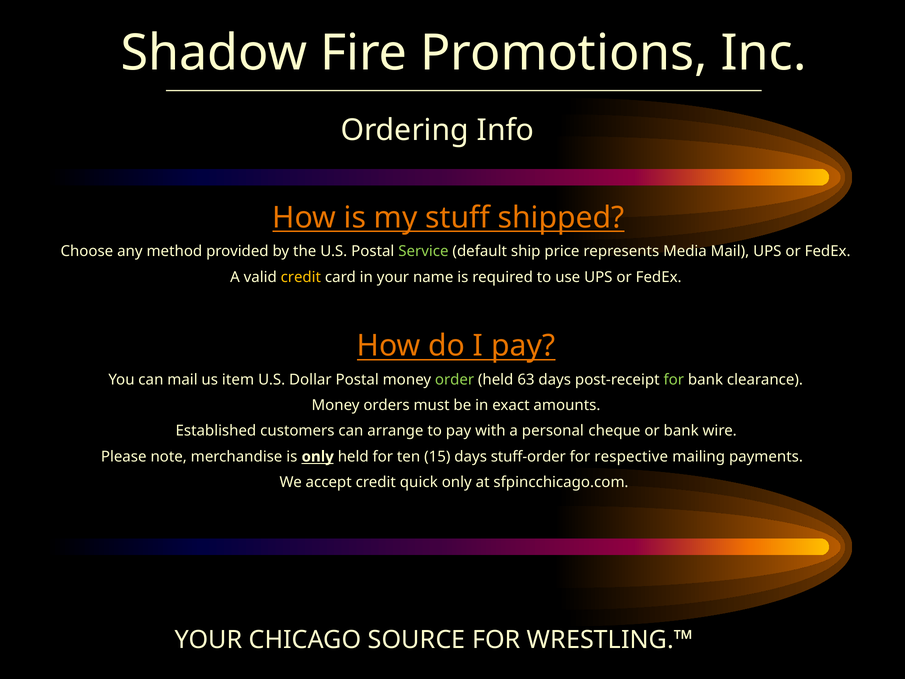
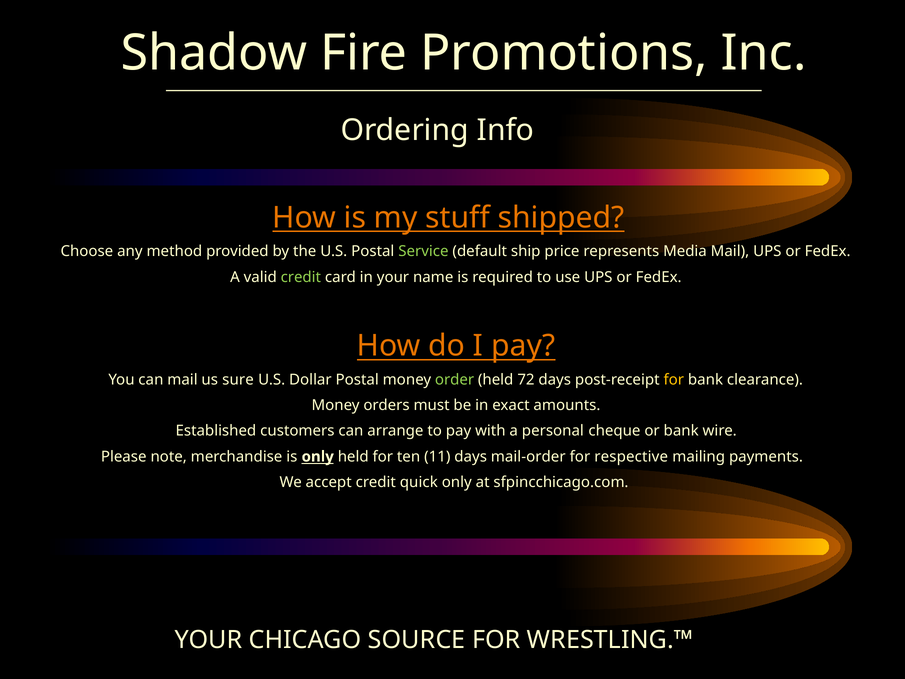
credit colour: yellow -> light green (301, 277)
item: item -> sure (238, 380)
63: 63 -> 72 (526, 380)
for colour: light green -> yellow (674, 380)
15: 15 -> 11 (437, 456)
stuff-order: stuff-order -> mail-order (528, 456)
